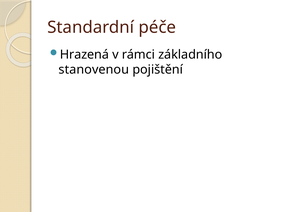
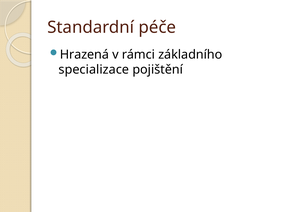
stanovenou: stanovenou -> specializace (94, 70)
